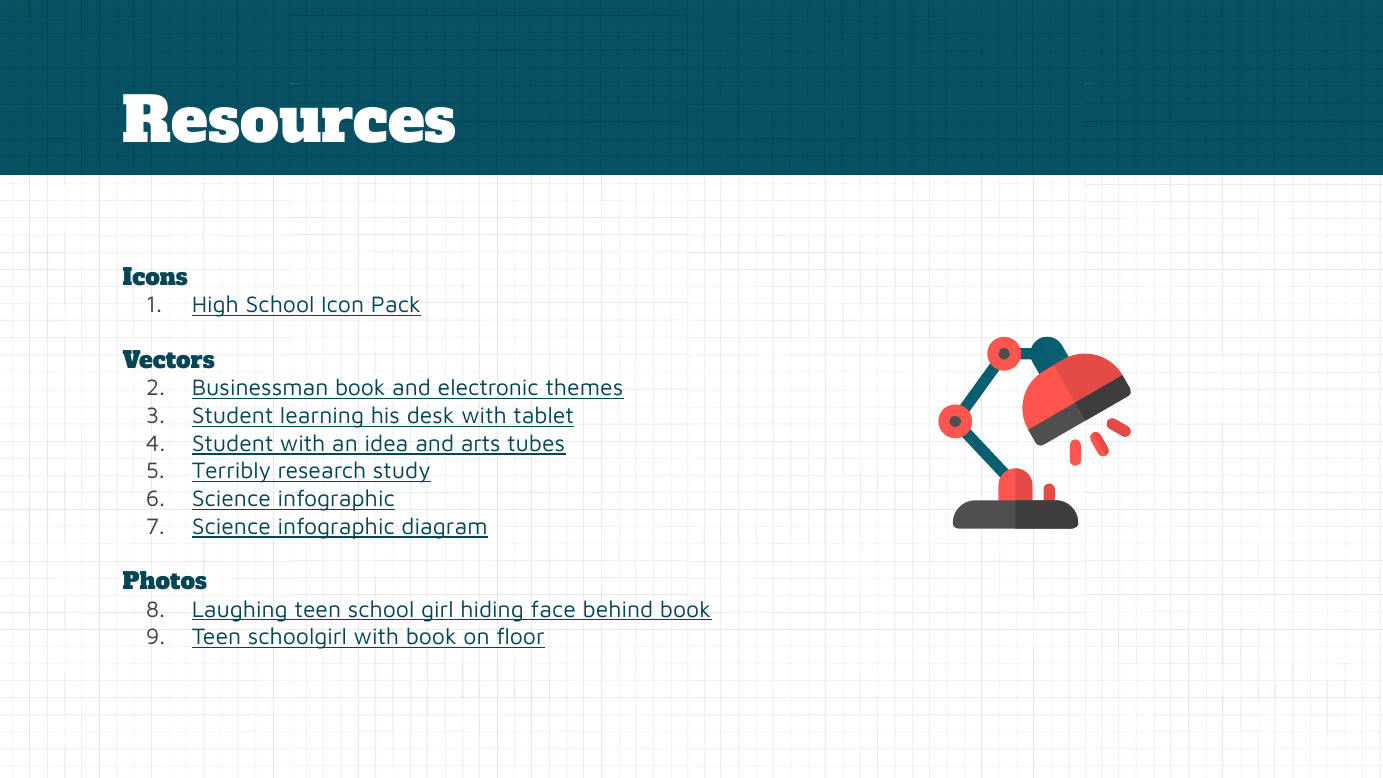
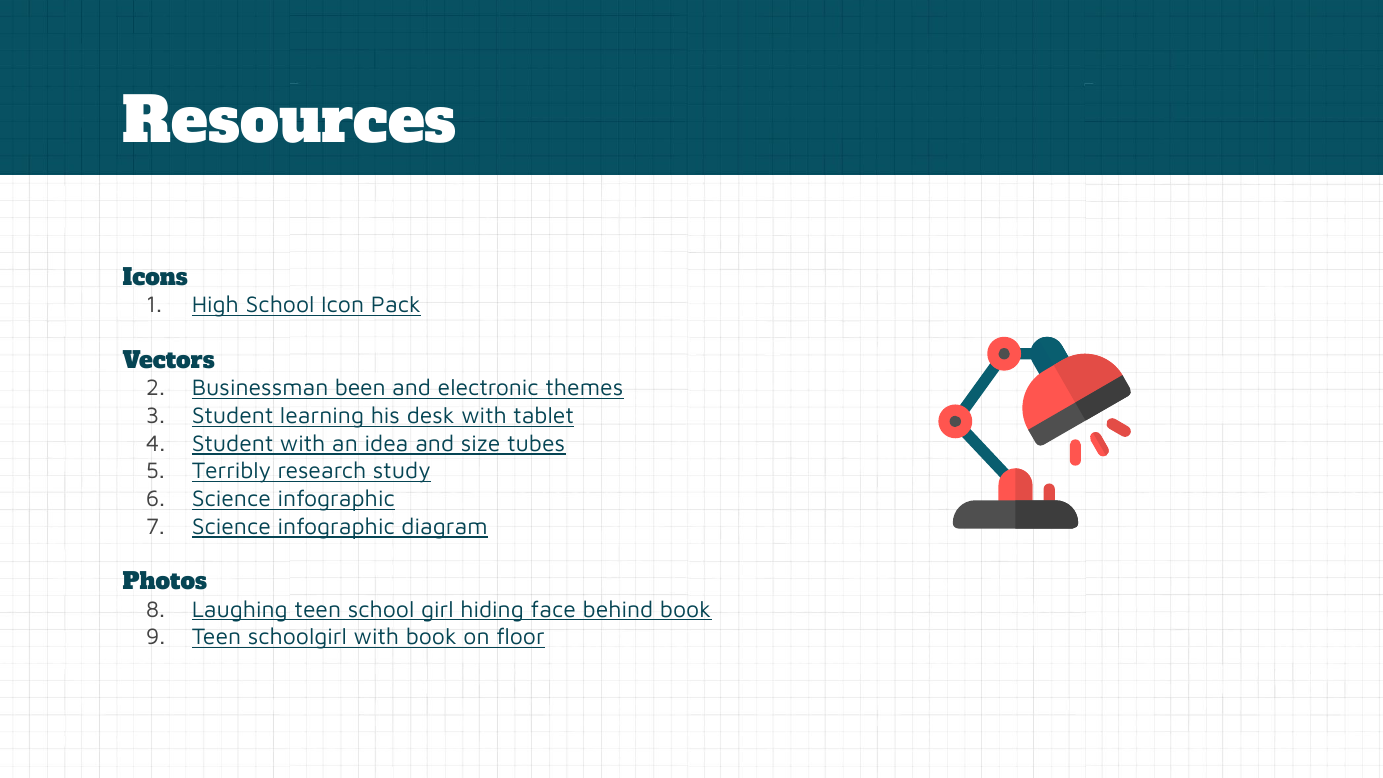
Businessman book: book -> been (360, 388)
arts: arts -> size (481, 443)
